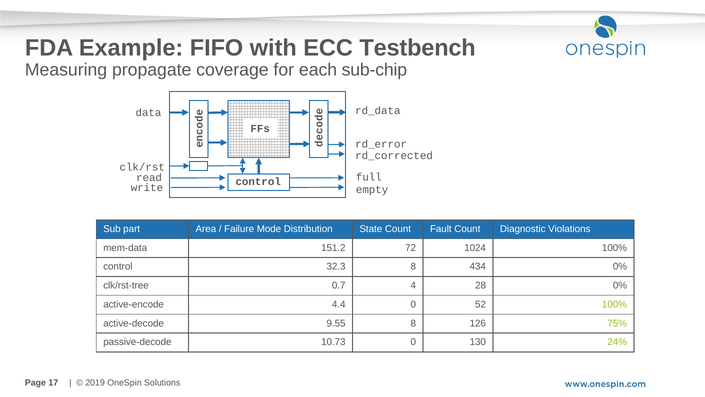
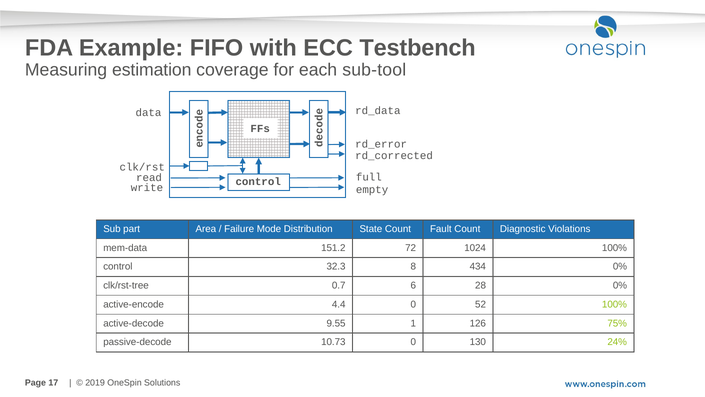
propagate: propagate -> estimation (152, 70)
sub-chip: sub-chip -> sub-tool (374, 70)
4: 4 -> 6 (413, 285)
9.55 8: 8 -> 1 (413, 323)
